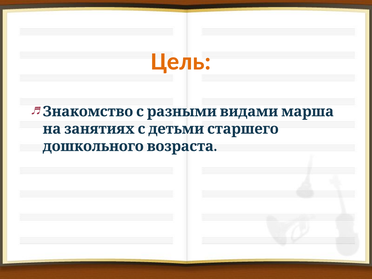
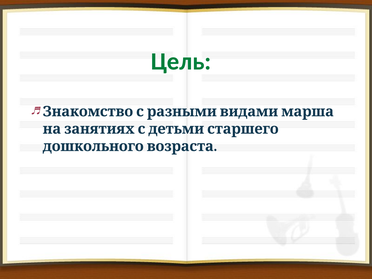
Цель colour: orange -> green (181, 61)
